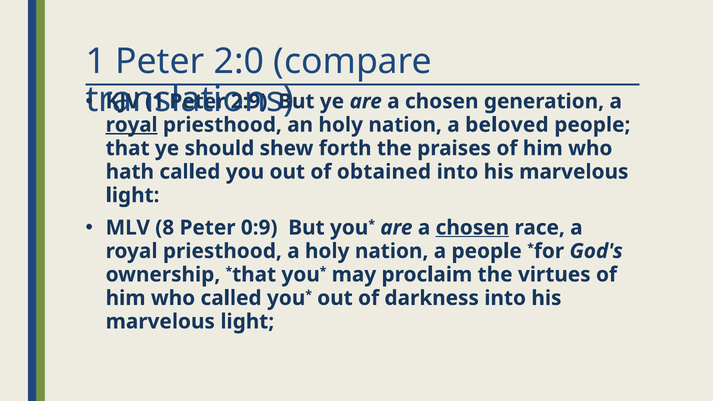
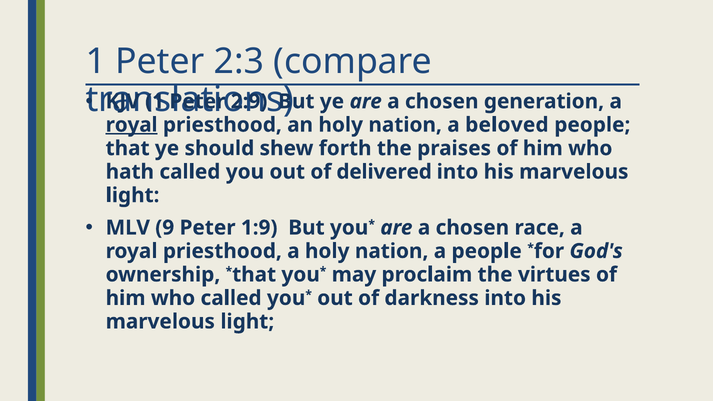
2:0: 2:0 -> 2:3 (239, 61)
obtained: obtained -> delivered (384, 172)
8: 8 -> 9 (165, 228)
0:9: 0:9 -> 1:9 (259, 228)
chosen underline: present -> none (472, 228)
